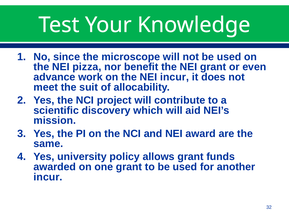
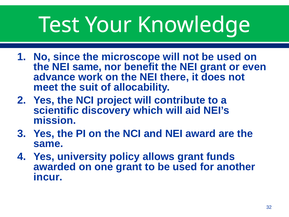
NEI pizza: pizza -> same (87, 67)
NEI incur: incur -> there (174, 77)
